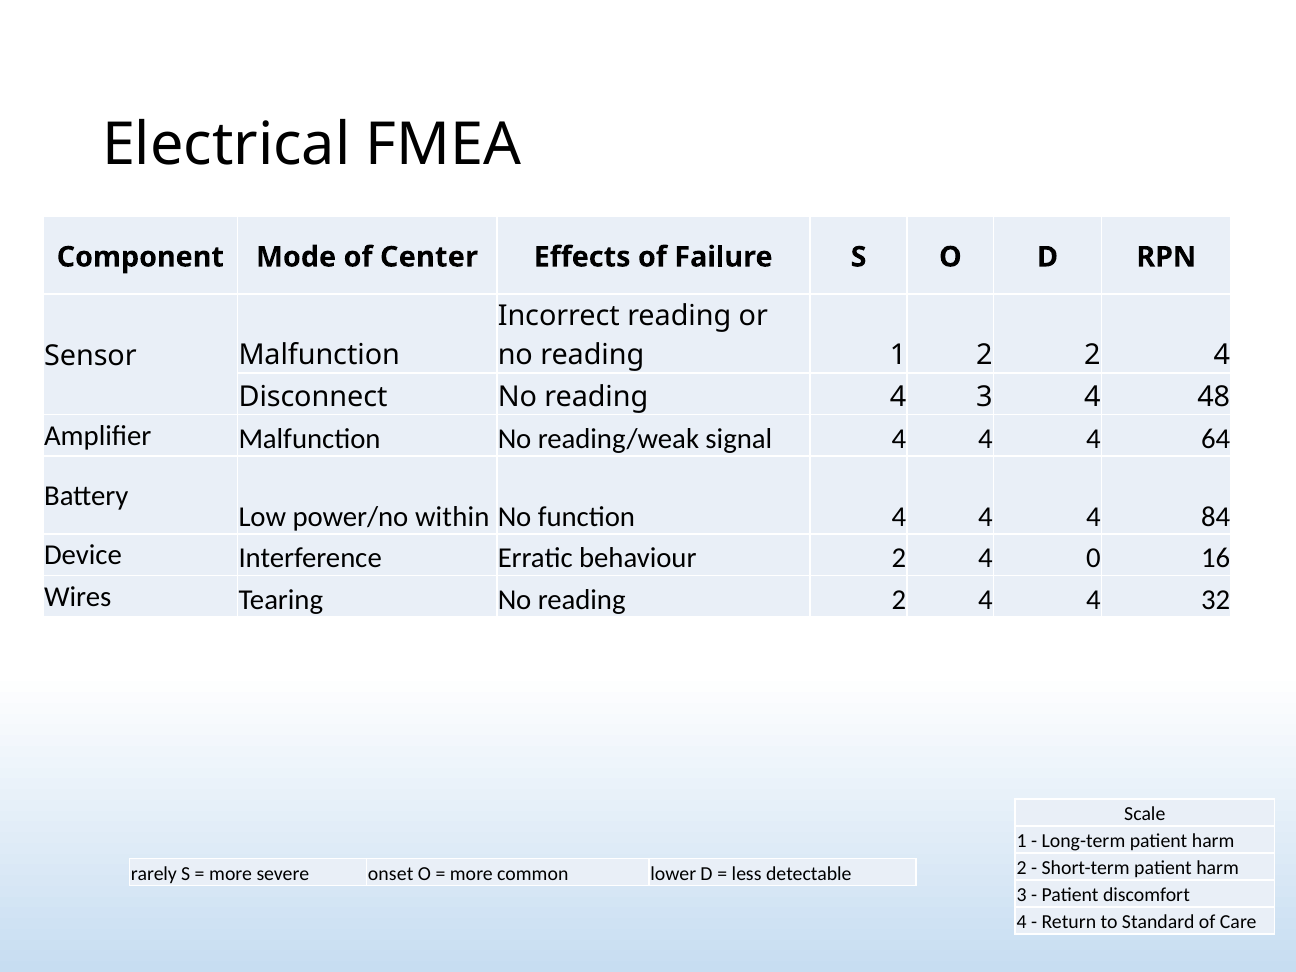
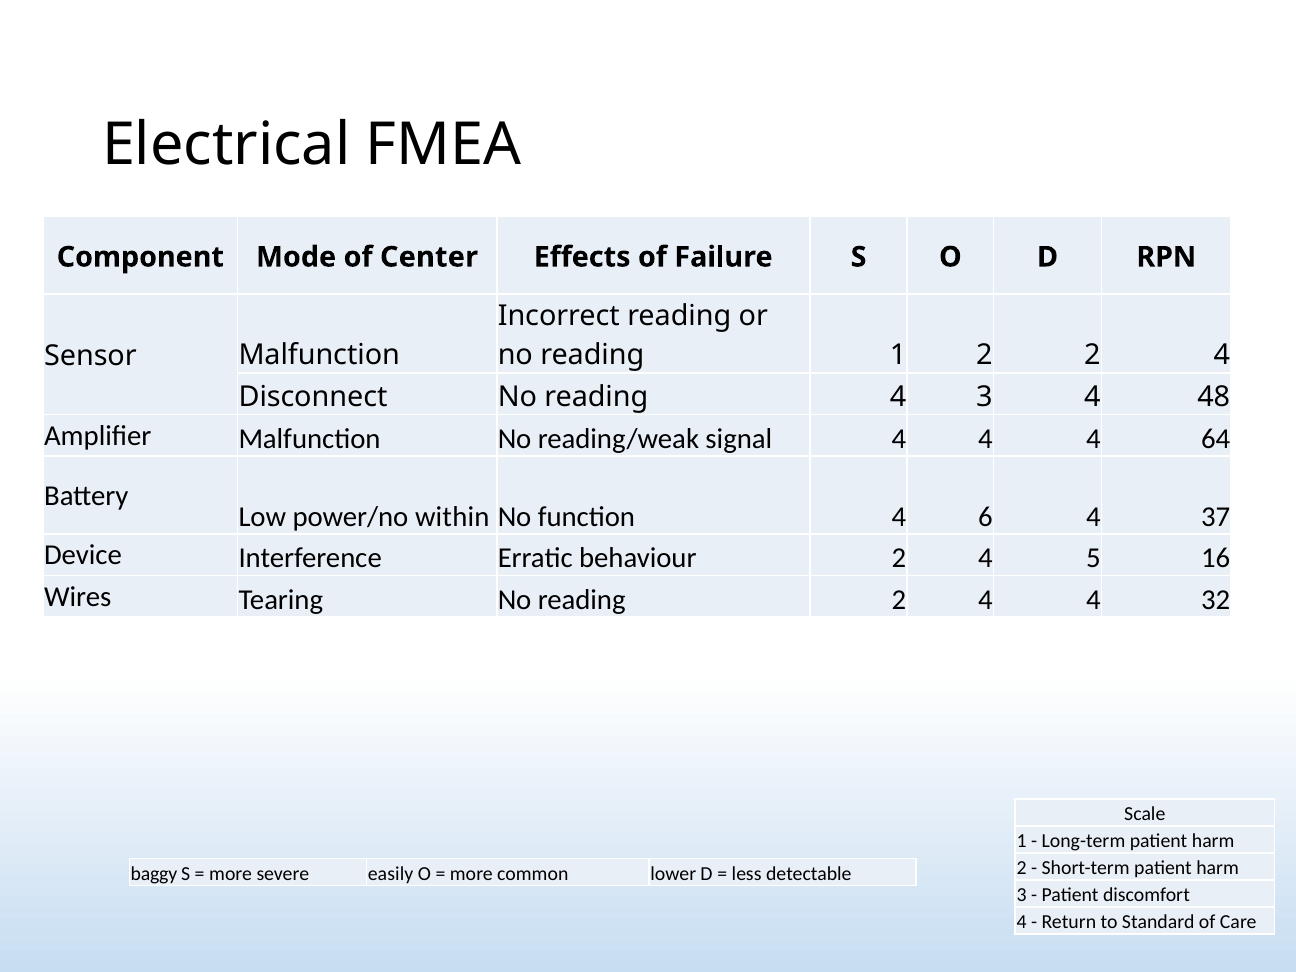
function 4 4: 4 -> 6 (985, 517)
84: 84 -> 37 (1216, 517)
0: 0 -> 5 (1093, 558)
rarely: rarely -> baggy (154, 874)
onset: onset -> easily (391, 874)
